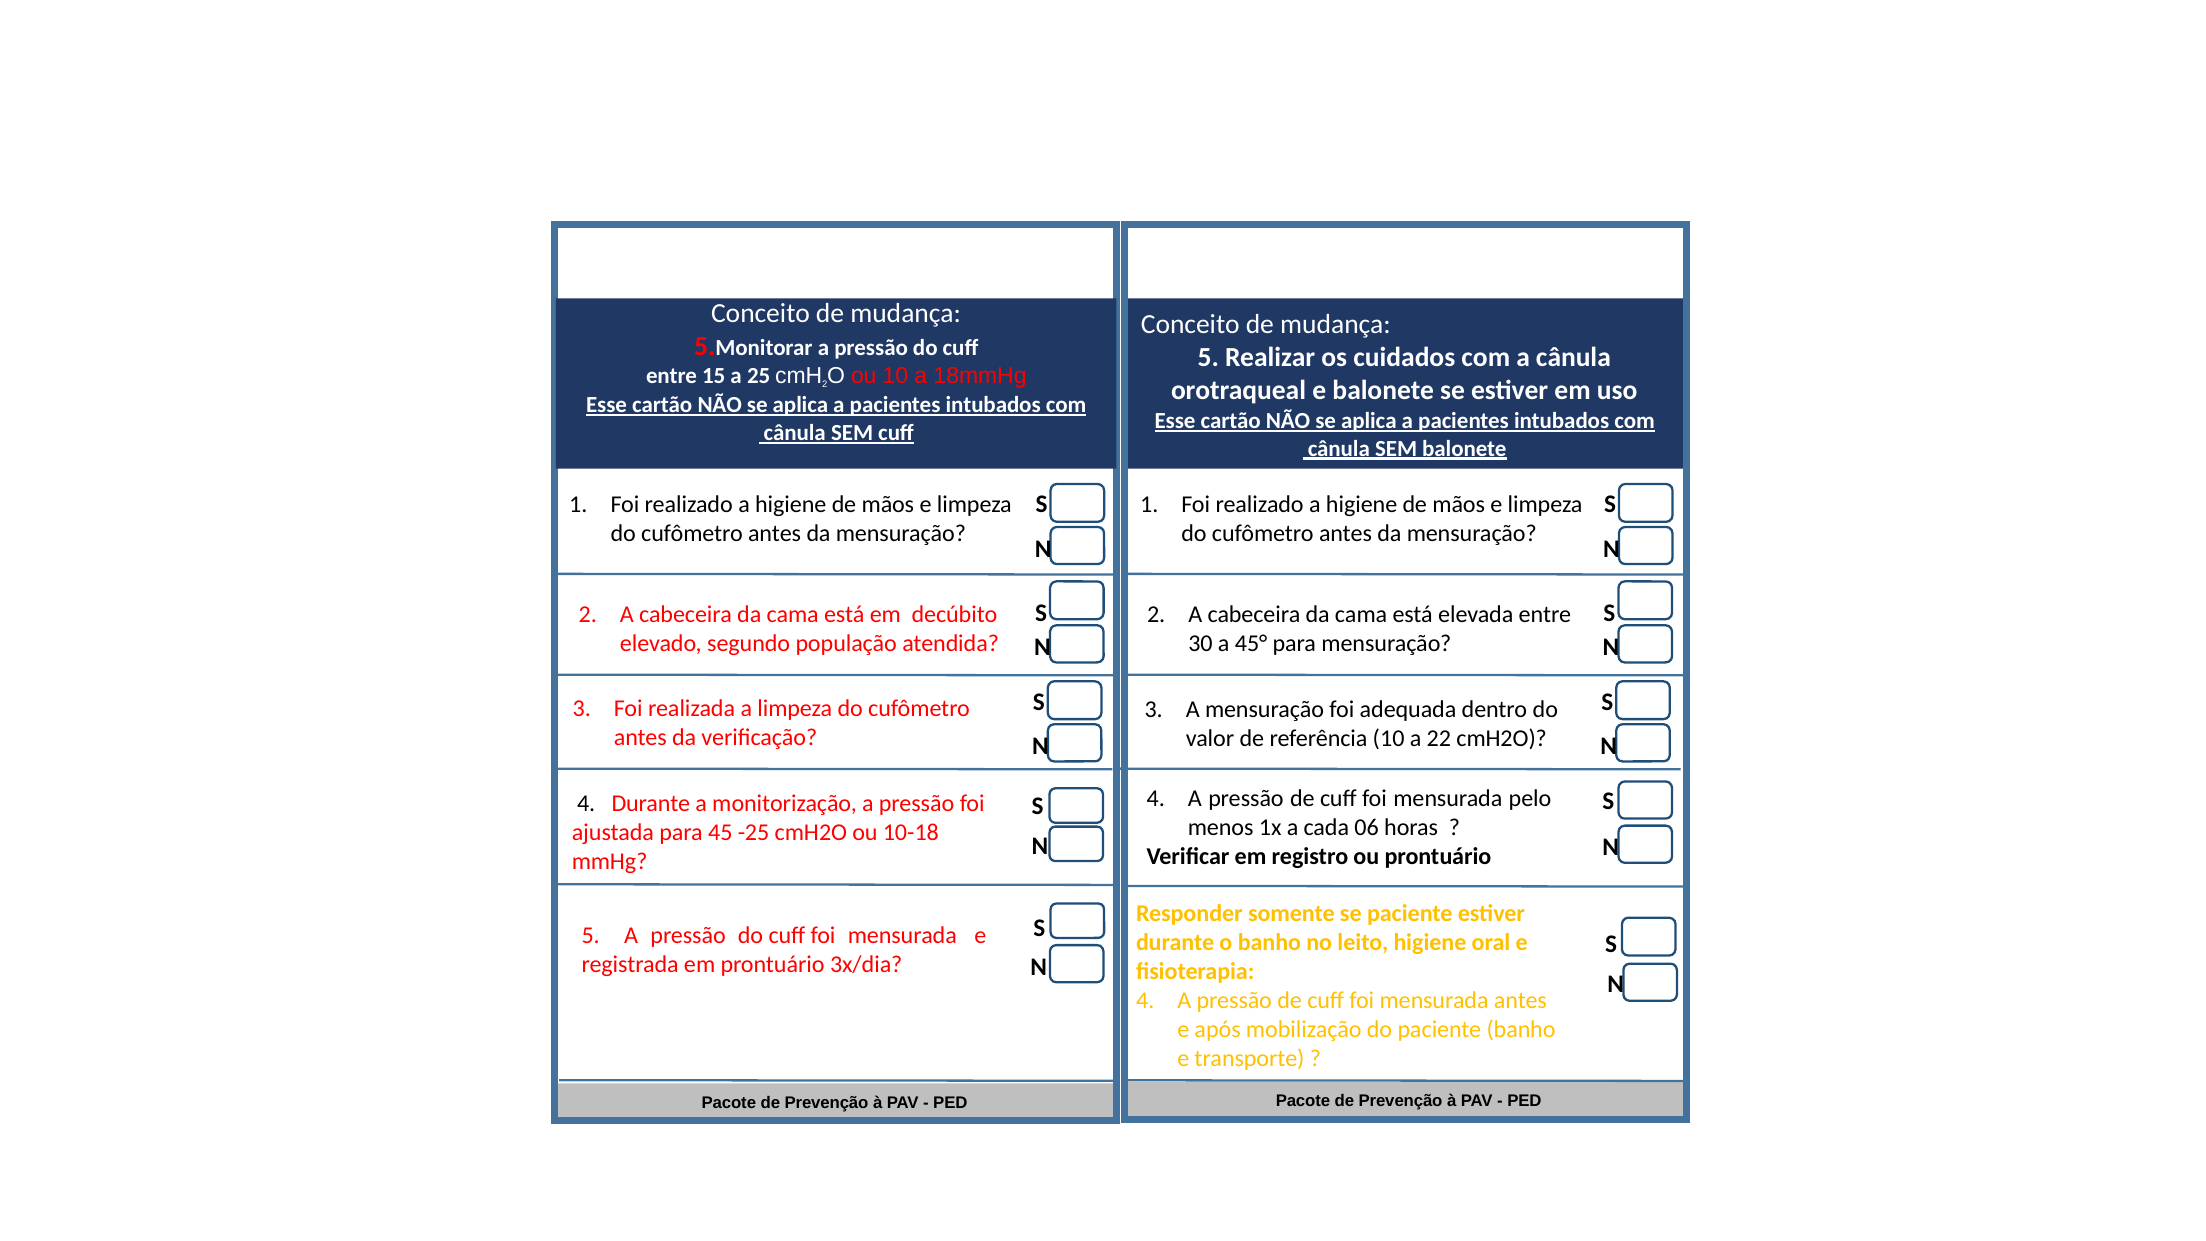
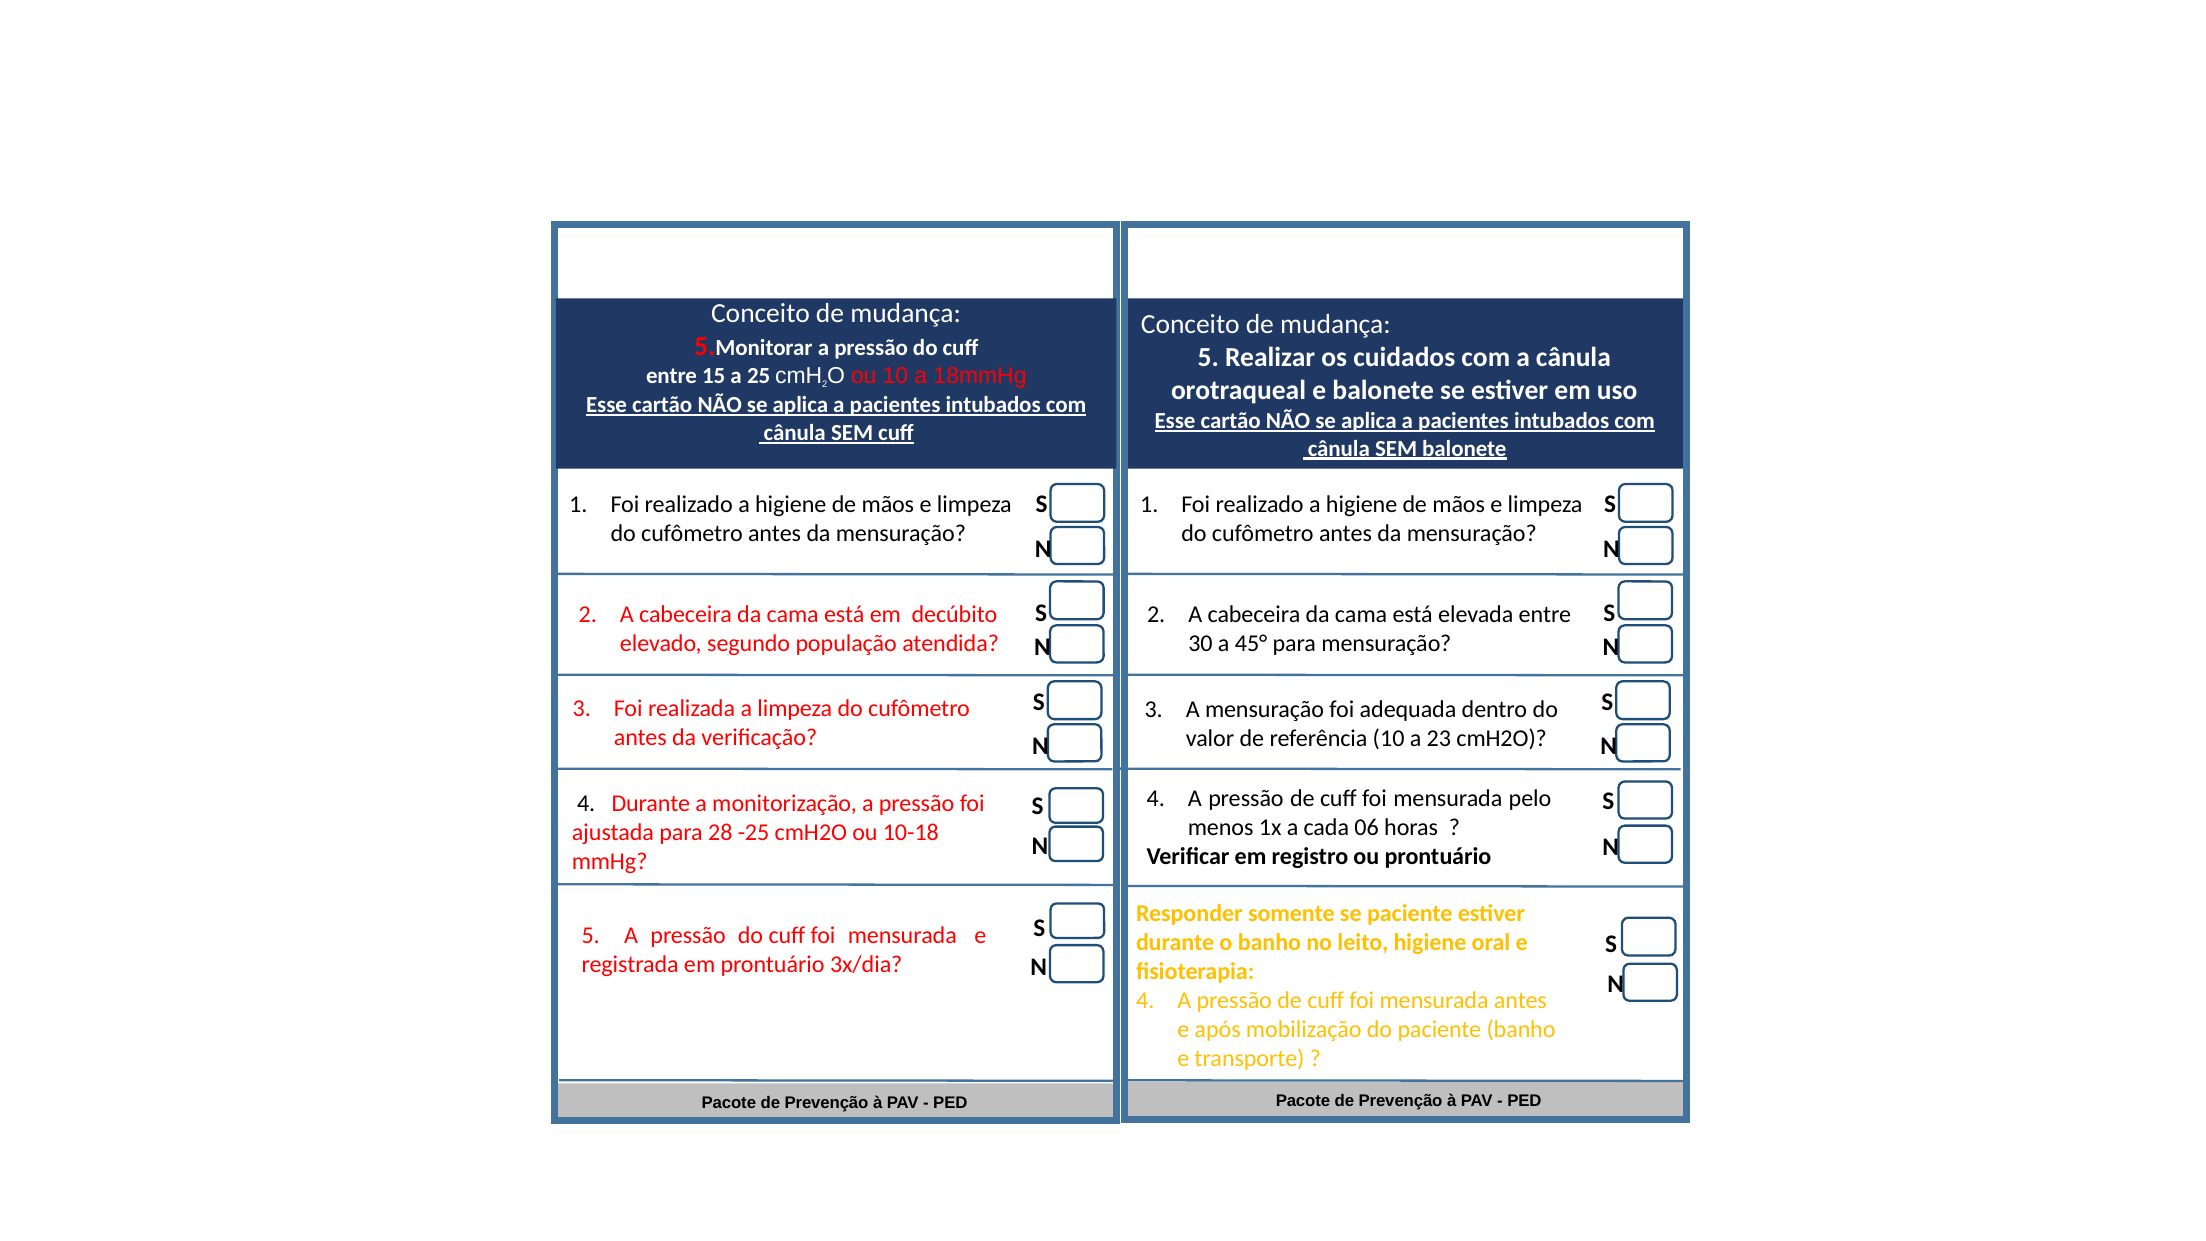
22: 22 -> 23 (1439, 738)
45: 45 -> 28 (720, 833)
